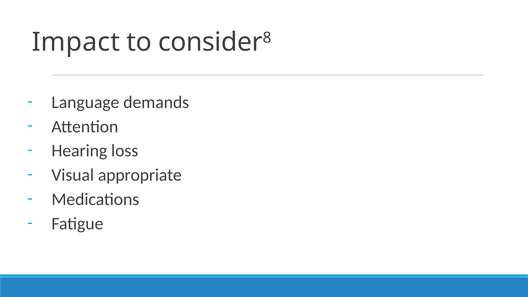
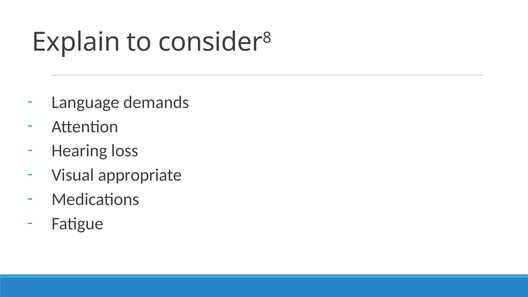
Impact: Impact -> Explain (76, 42)
